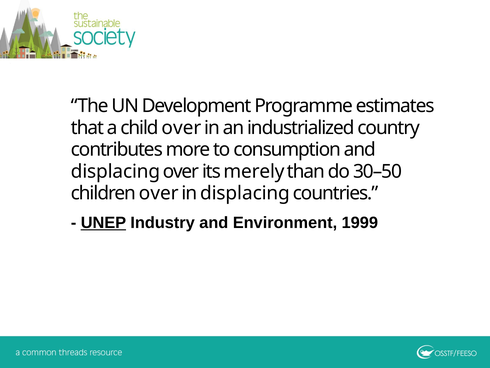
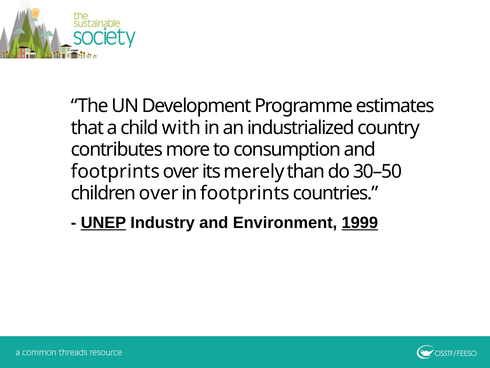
child over: over -> with (181, 128)
displacing: displacing -> footprints (115, 171)
in displacing: displacing -> footprints (245, 193)
1999 underline: none -> present (360, 223)
